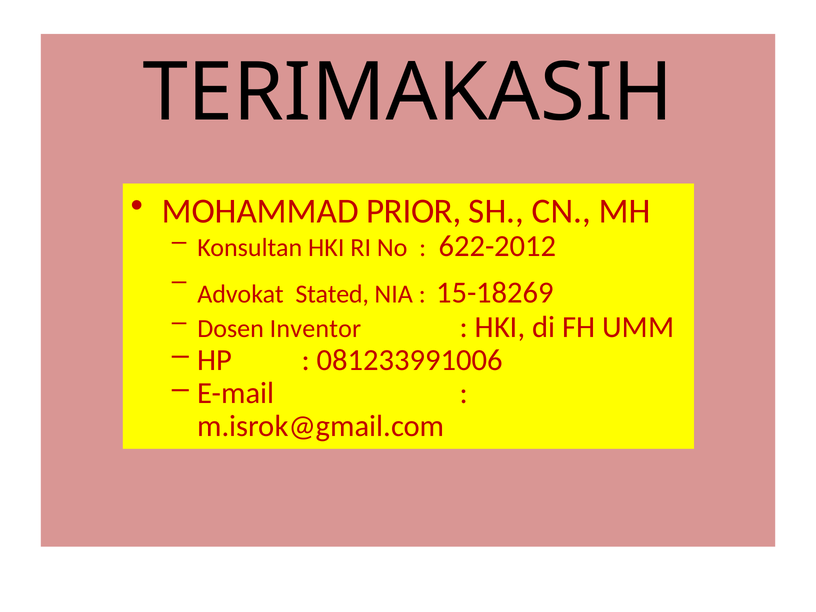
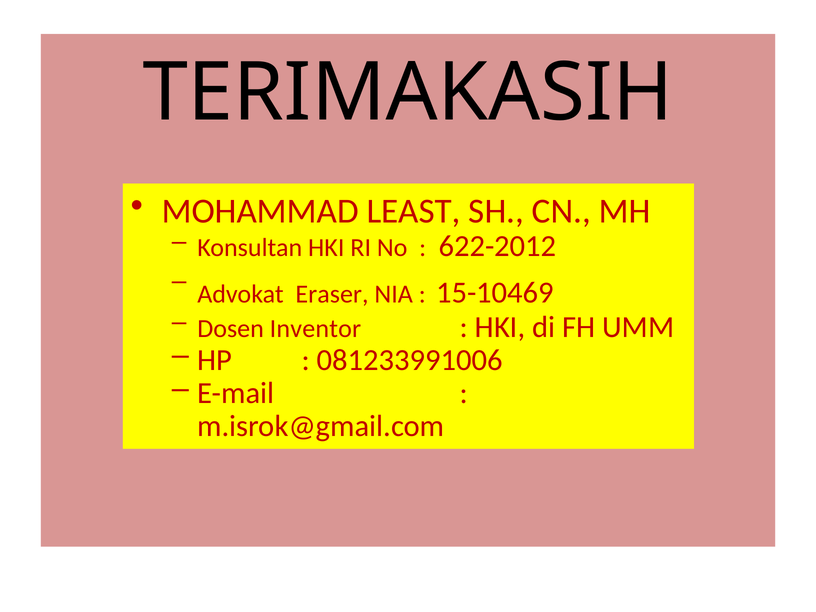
PRIOR: PRIOR -> LEAST (414, 211)
Stated: Stated -> Eraser (332, 294)
15-18269: 15-18269 -> 15-10469 (495, 293)
